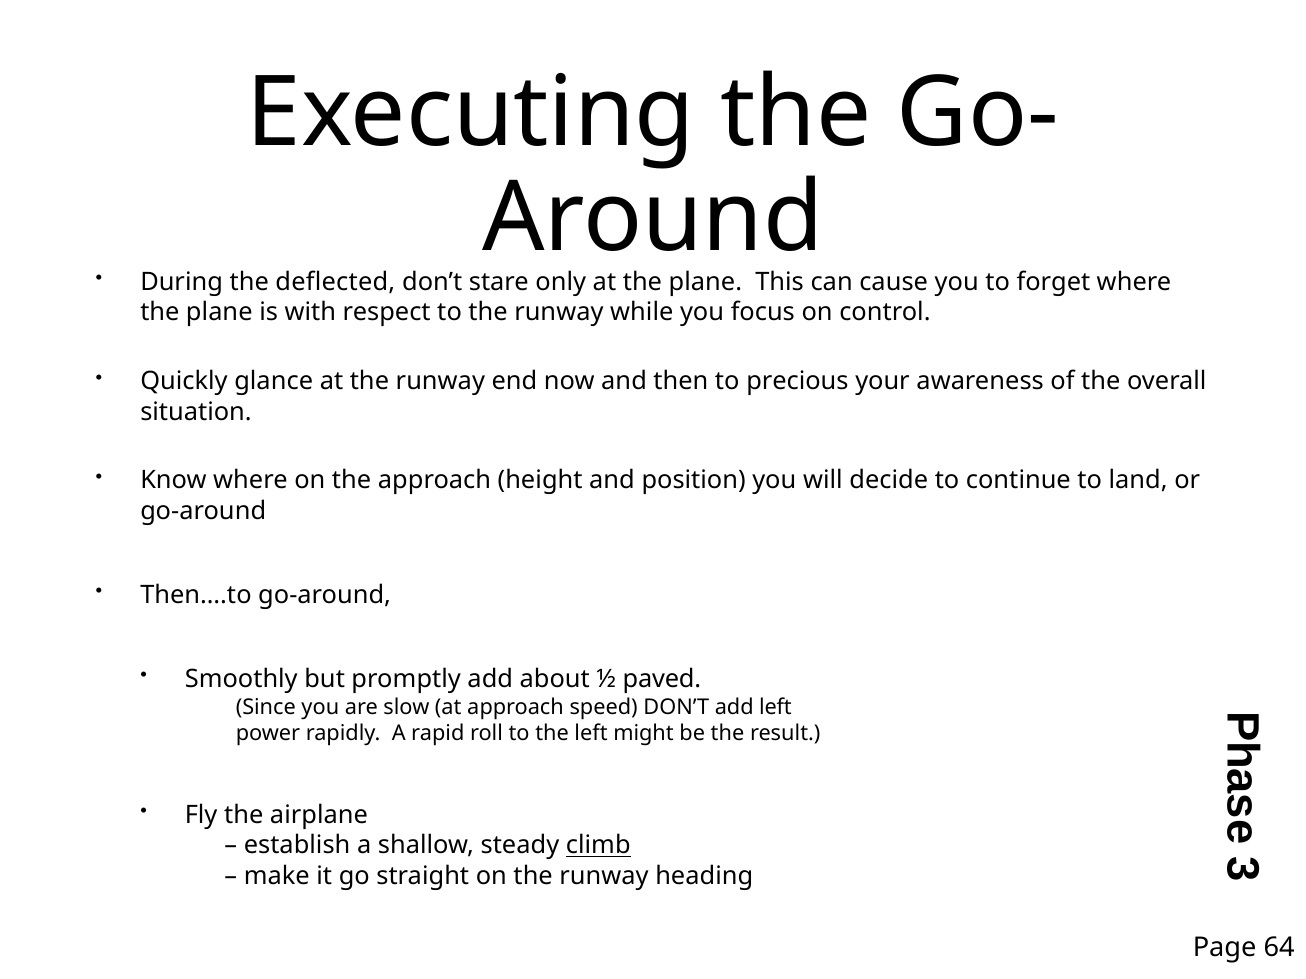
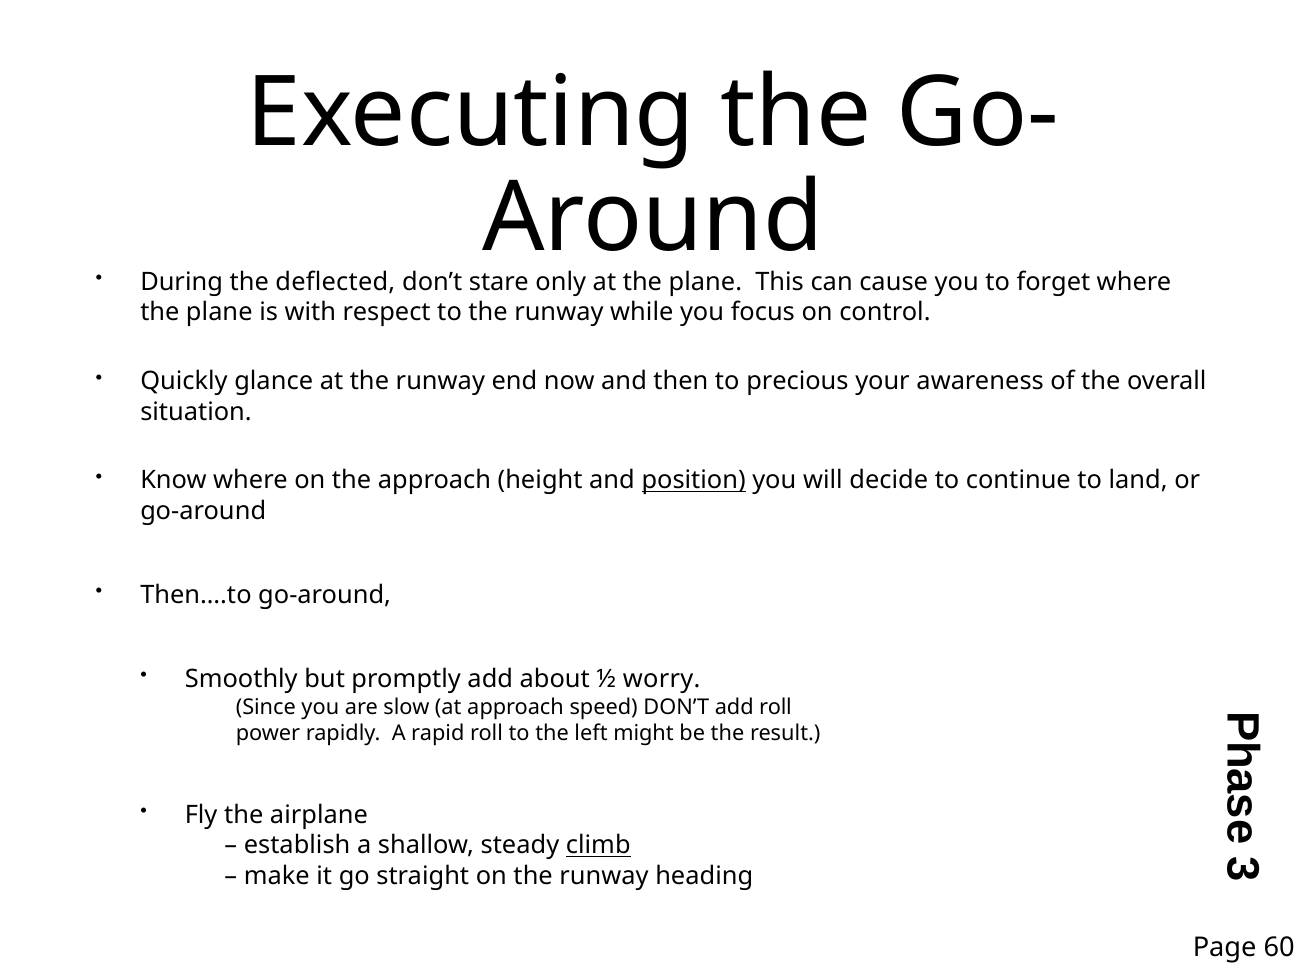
position underline: none -> present (694, 481)
paved: paved -> worry (662, 679)
add left: left -> roll (775, 707)
64: 64 -> 60 (1279, 948)
